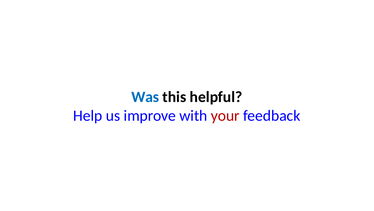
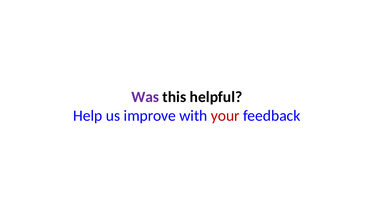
Was colour: blue -> purple (145, 97)
